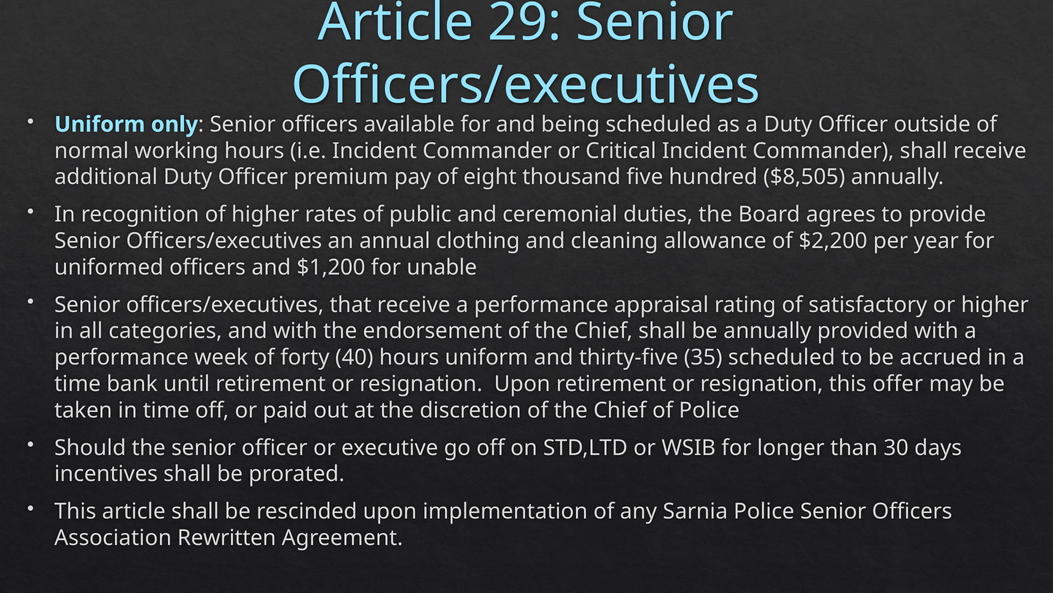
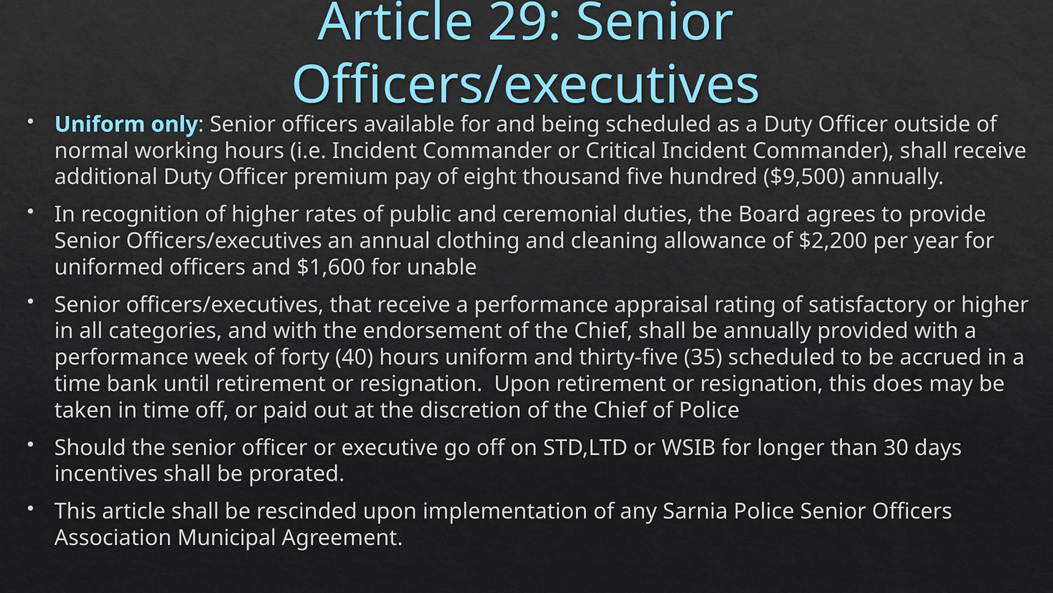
$8,505: $8,505 -> $9,500 (804, 177)
$1,200: $1,200 -> $1,600 (331, 267)
offer: offer -> does (898, 384)
Rewritten: Rewritten -> Municipal (227, 537)
